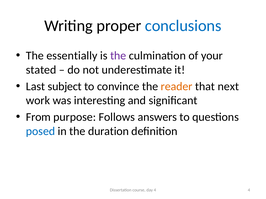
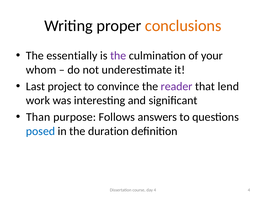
conclusions colour: blue -> orange (183, 26)
stated: stated -> whom (41, 70)
subject: subject -> project (65, 87)
reader colour: orange -> purple (177, 87)
next: next -> lend (228, 87)
From: From -> Than (38, 117)
